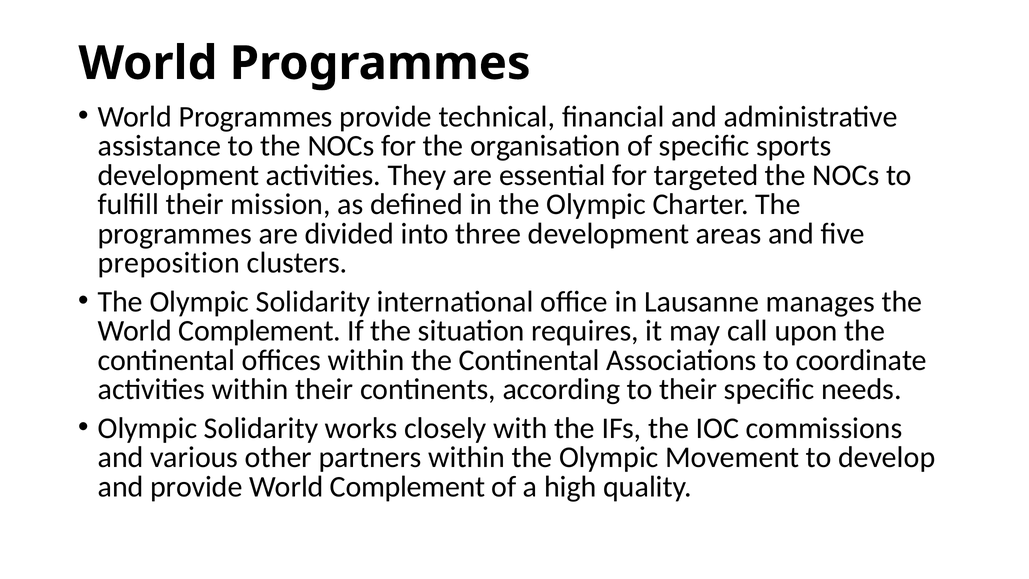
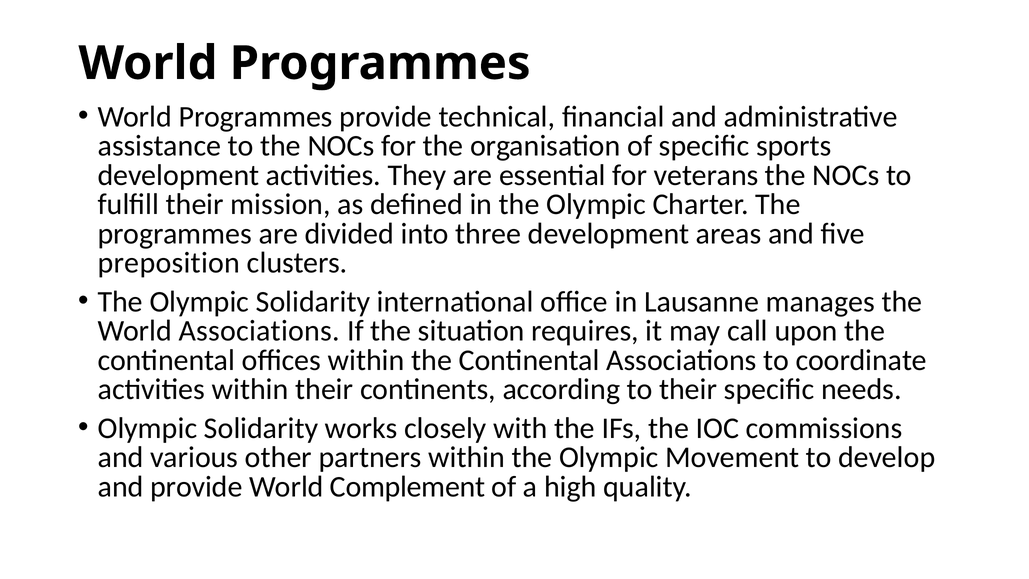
targeted: targeted -> veterans (706, 175)
Complement: Complement -> Associations (259, 331)
